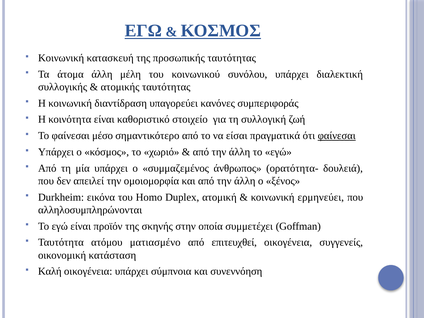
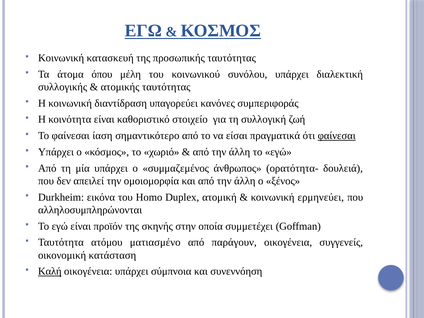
άτομα άλλη: άλλη -> όπου (102, 74)
μέσο: μέσο -> ίαση (102, 136)
επιτευχθεί: επιτευχθεί -> παράγουν (234, 242)
Καλή underline: none -> present (50, 271)
